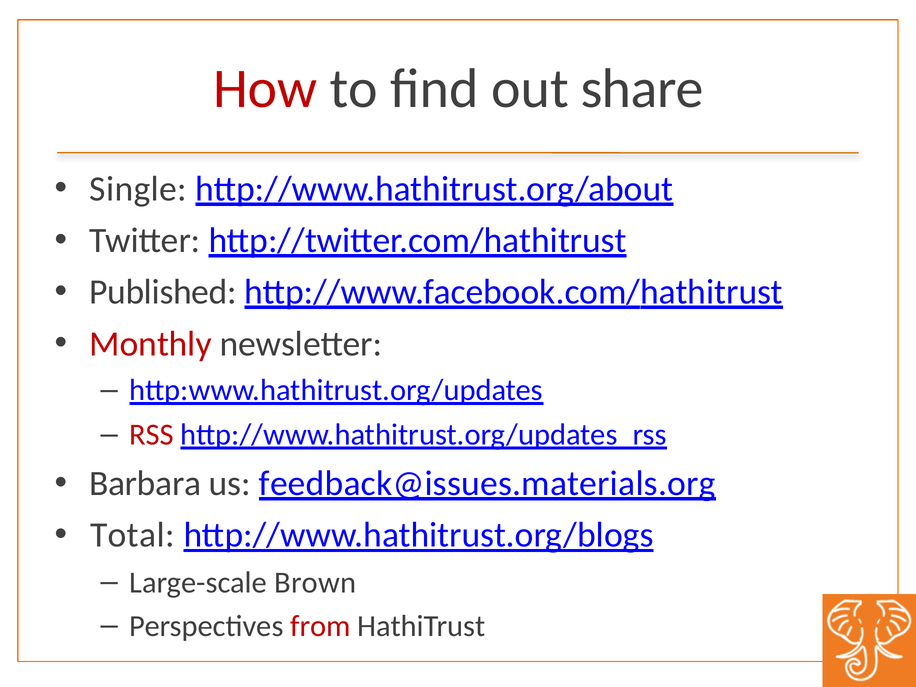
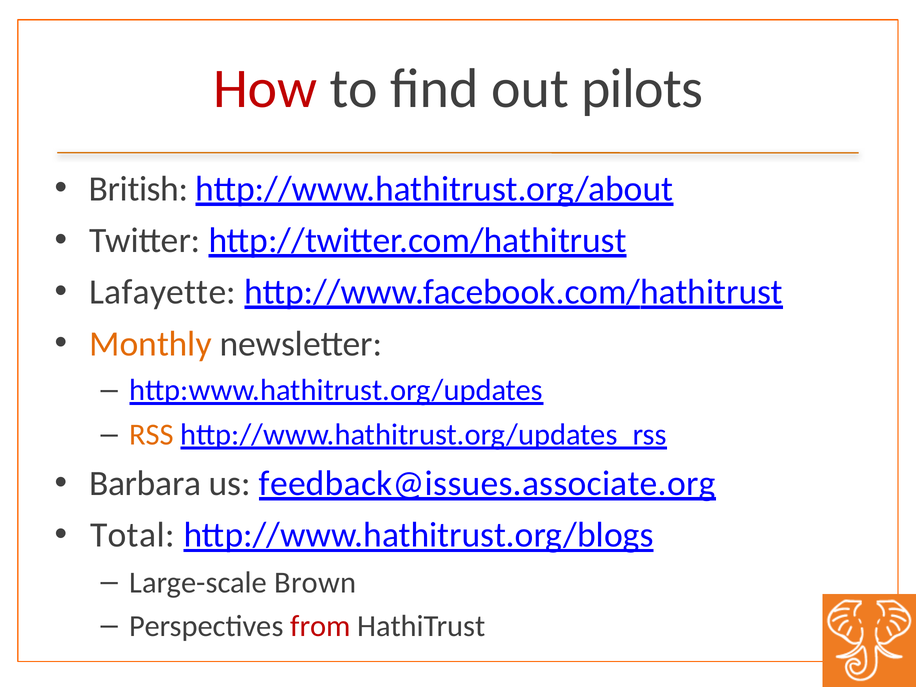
share: share -> pilots (642, 89)
Single: Single -> British (138, 189)
Published: Published -> Lafayette (163, 292)
Monthly colour: red -> orange (151, 344)
RSS colour: red -> orange (152, 435)
feedback@issues.materials.org: feedback@issues.materials.org -> feedback@issues.associate.org (487, 483)
